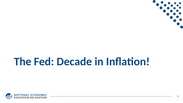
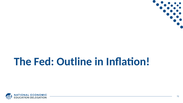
Decade: Decade -> Outline (74, 62)
